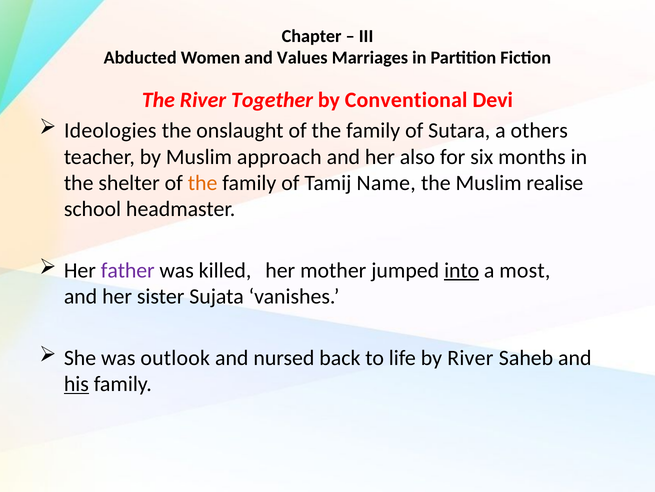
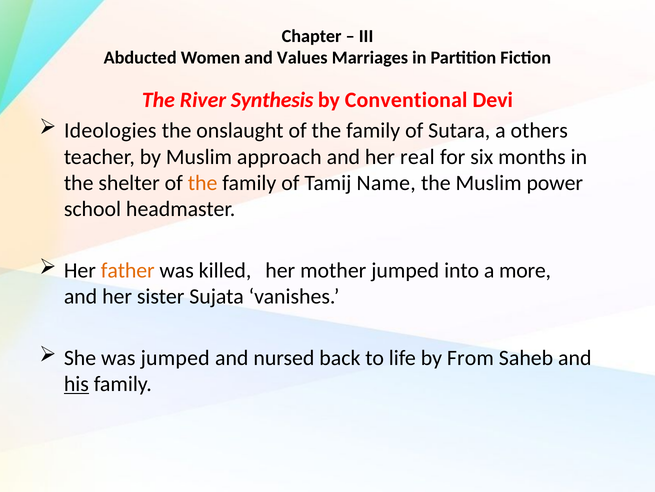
Together: Together -> Synthesis (272, 100)
also: also -> real (417, 157)
realise: realise -> power (555, 183)
father colour: purple -> orange (128, 270)
into underline: present -> none (462, 270)
most: most -> more (525, 270)
was outlook: outlook -> jumped (175, 357)
by River: River -> From (470, 357)
